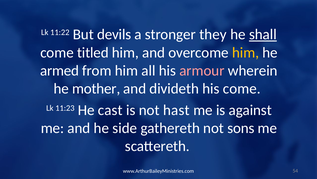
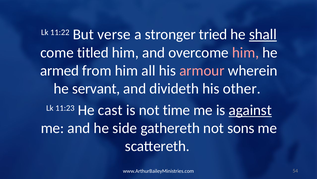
devils: devils -> verse (114, 34)
they: they -> tried (213, 34)
him colour: yellow -> pink (246, 52)
mother: mother -> servant (96, 88)
his come: come -> other (242, 88)
hast: hast -> time (176, 110)
against underline: none -> present (250, 110)
